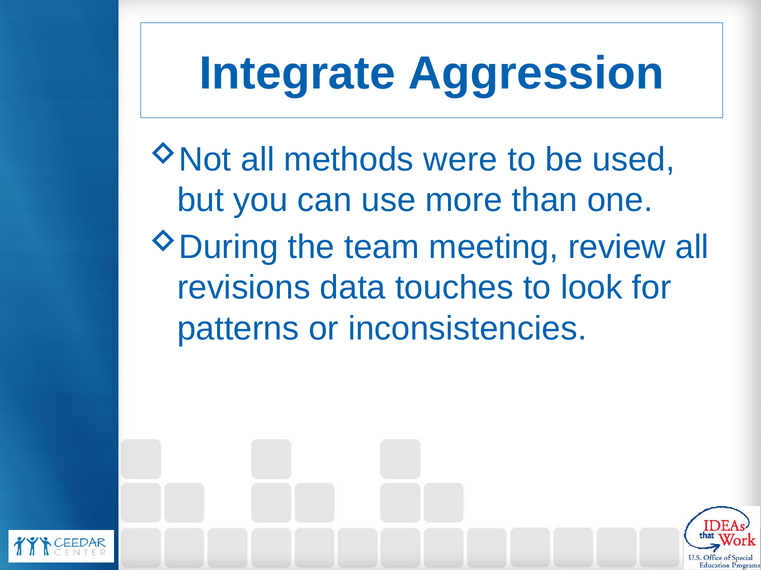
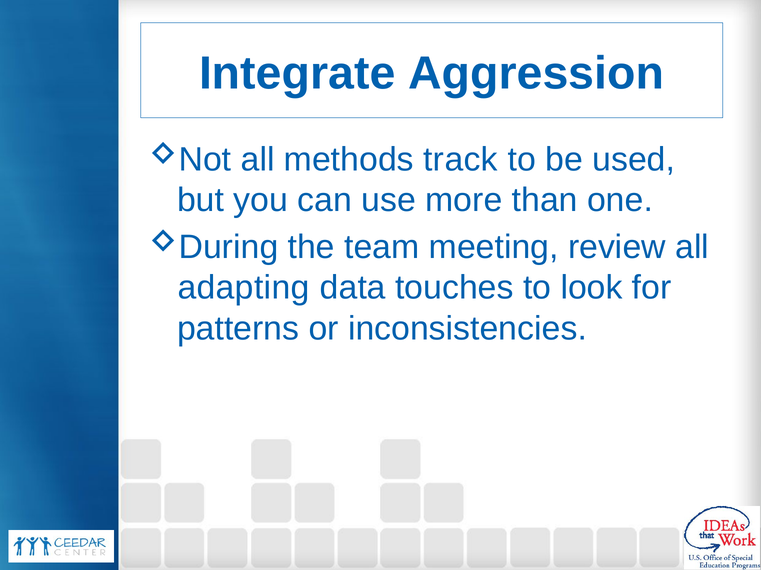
were: were -> track (461, 160)
revisions: revisions -> adapting (244, 288)
